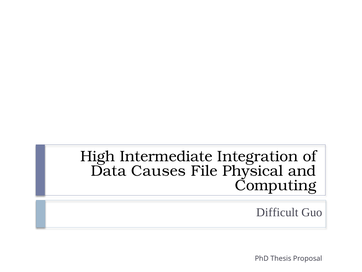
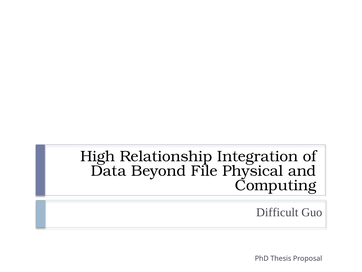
Intermediate: Intermediate -> Relationship (166, 156)
Causes: Causes -> Beyond (159, 171)
